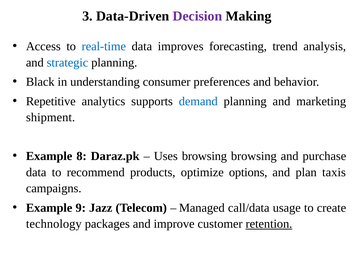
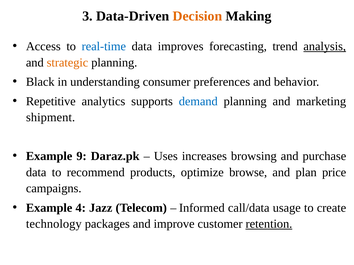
Decision colour: purple -> orange (197, 16)
analysis underline: none -> present (325, 46)
strategic colour: blue -> orange (67, 63)
8: 8 -> 9 (81, 156)
Uses browsing: browsing -> increases (204, 156)
options: options -> browse (248, 173)
taxis: taxis -> price (334, 173)
9: 9 -> 4 (81, 208)
Managed: Managed -> Informed (202, 208)
